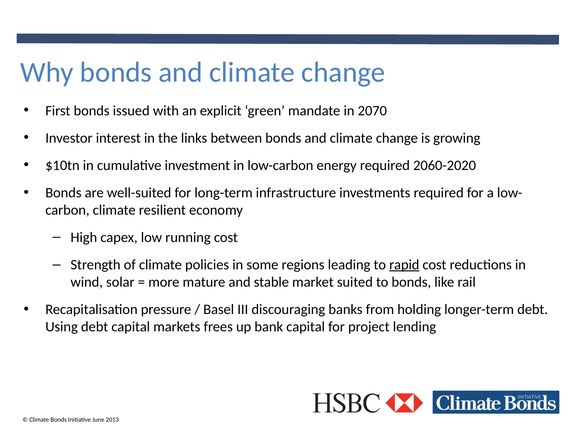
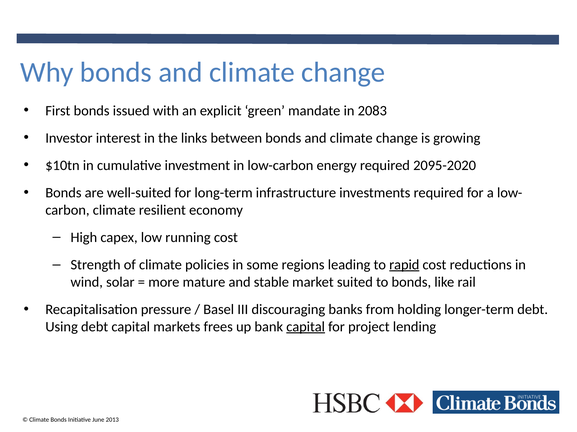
2070: 2070 -> 2083 (372, 111)
2060-2020: 2060-2020 -> 2095-2020 (445, 166)
capital underline: none -> present (306, 327)
